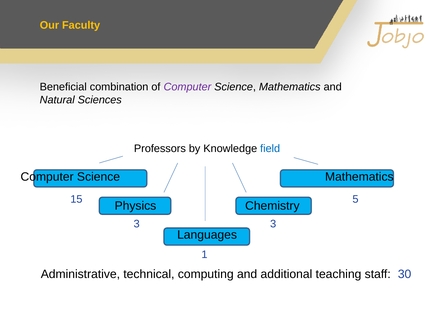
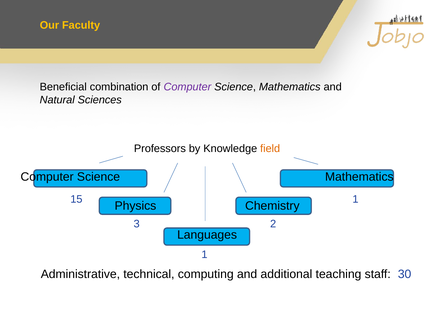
field colour: blue -> orange (270, 149)
15 5: 5 -> 1 (355, 199)
3 3: 3 -> 2 (273, 224)
